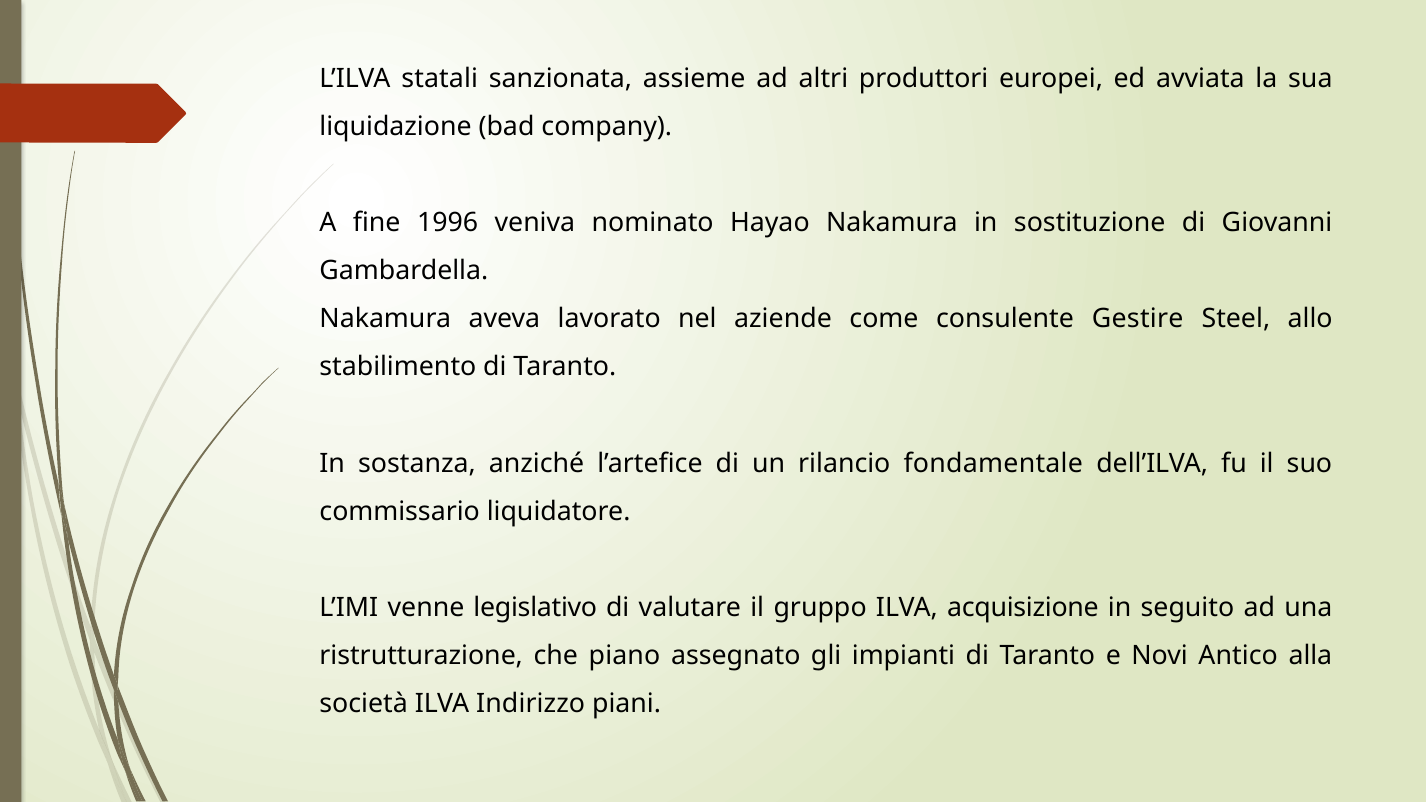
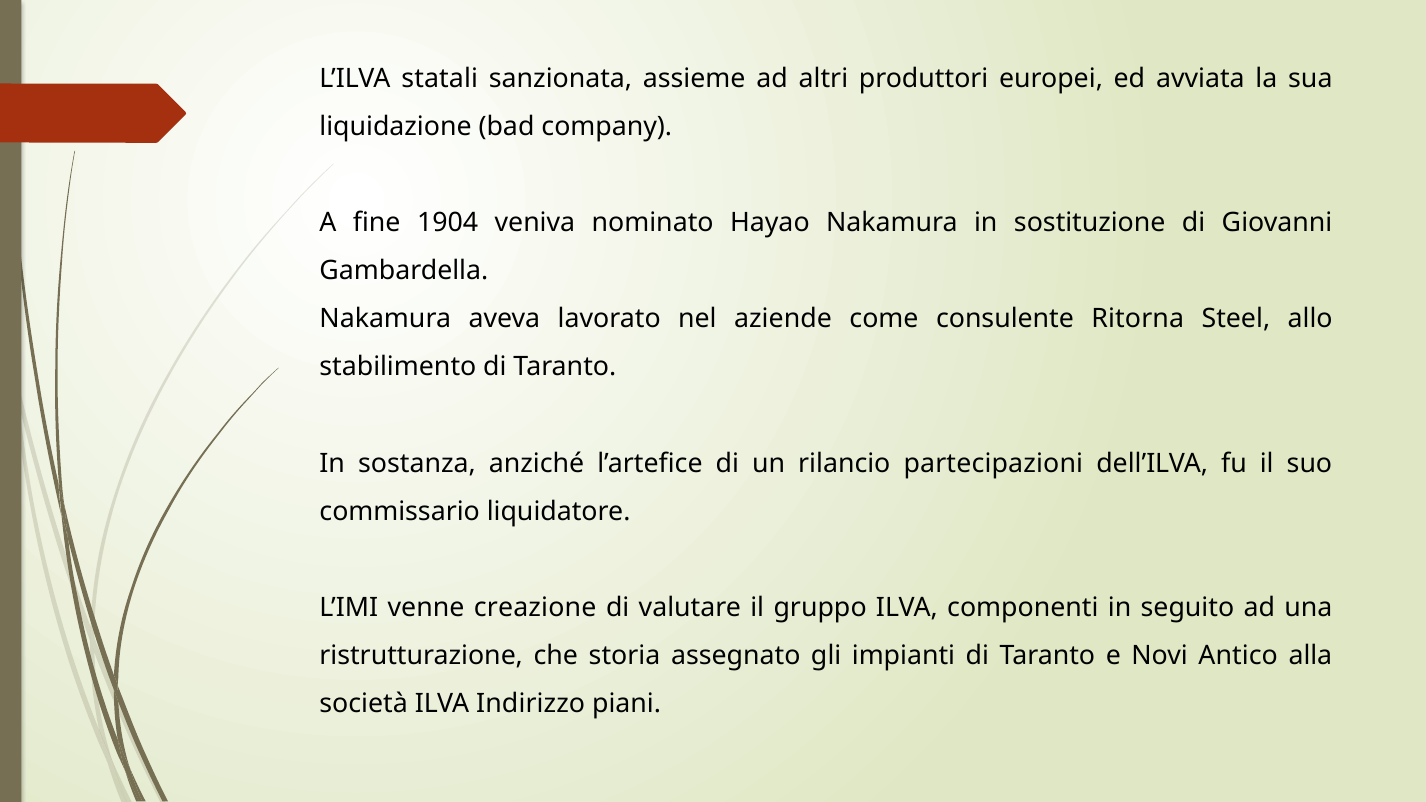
1996: 1996 -> 1904 (448, 223)
Gestire: Gestire -> Ritorna (1138, 319)
fondamentale: fondamentale -> partecipazioni (993, 463)
legislativo: legislativo -> creazione (535, 608)
acquisizione: acquisizione -> componenti (1023, 608)
piano: piano -> storia (625, 656)
